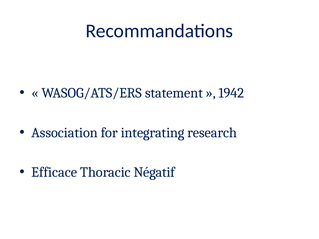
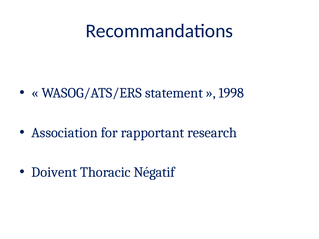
1942: 1942 -> 1998 (231, 93)
integrating: integrating -> rapportant (153, 133)
Efficace: Efficace -> Doivent (54, 172)
